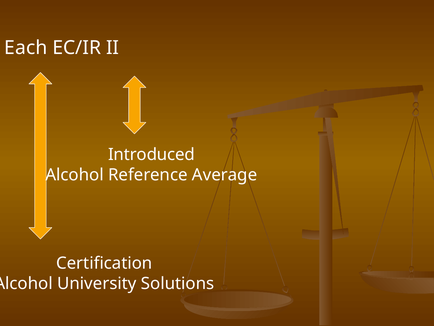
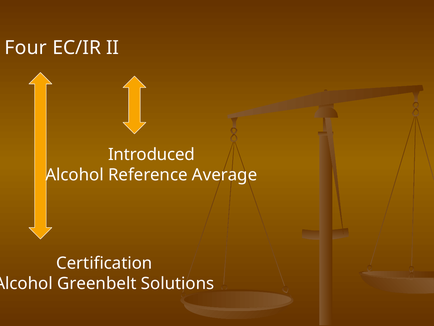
Each: Each -> Four (26, 48)
University: University -> Greenbelt (97, 283)
